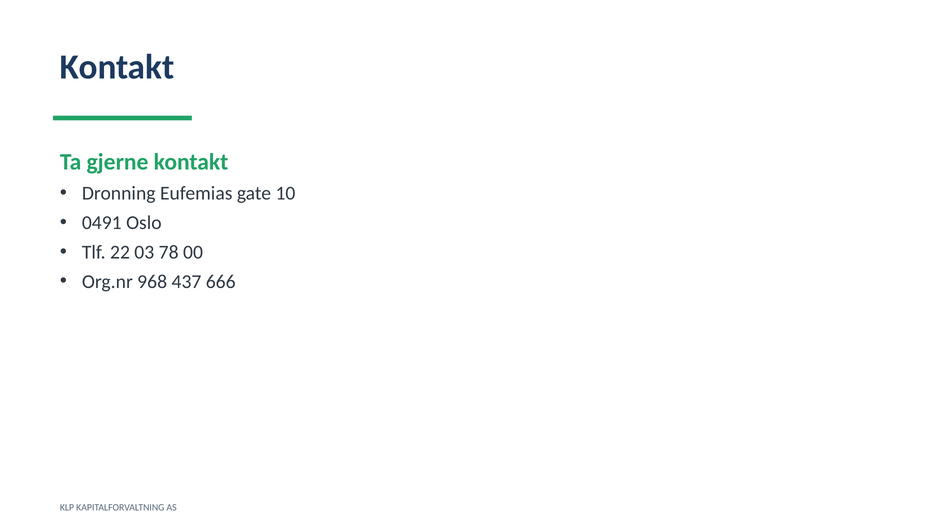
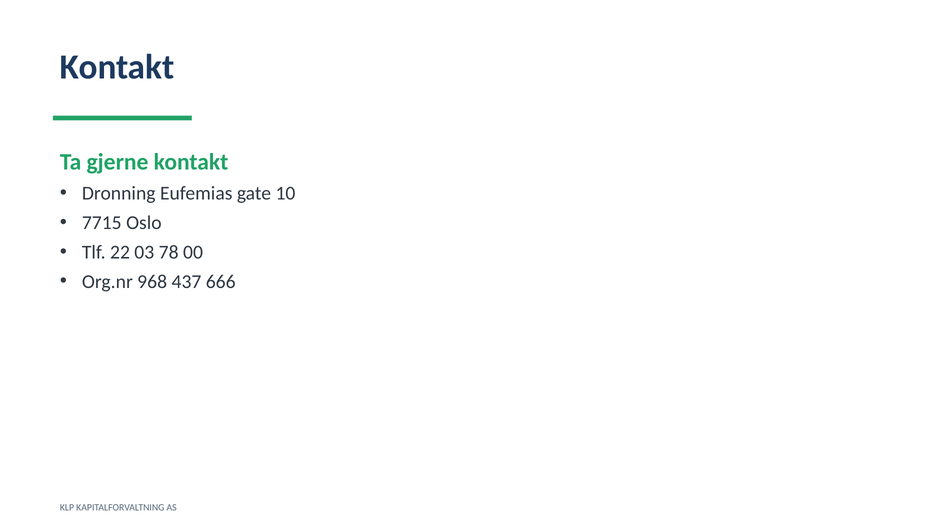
0491: 0491 -> 7715 (102, 223)
